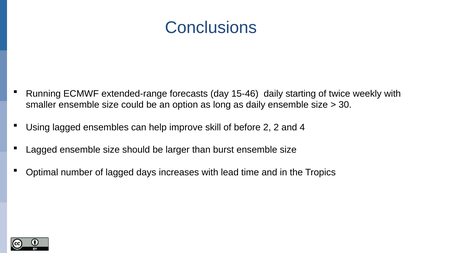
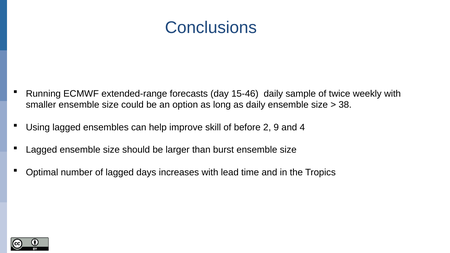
starting: starting -> sample (301, 94)
30: 30 -> 38 (345, 105)
2 2: 2 -> 9 (276, 127)
